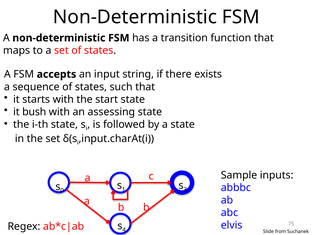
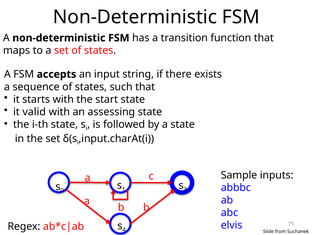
bush: bush -> valid (34, 112)
